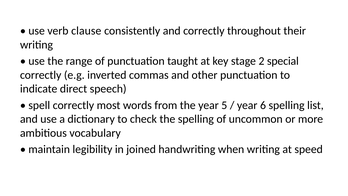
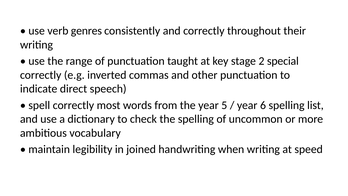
clause: clause -> genres (86, 31)
